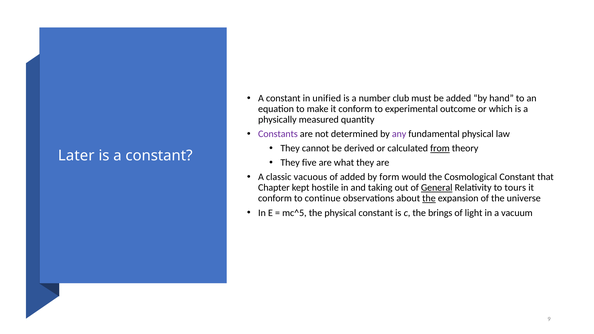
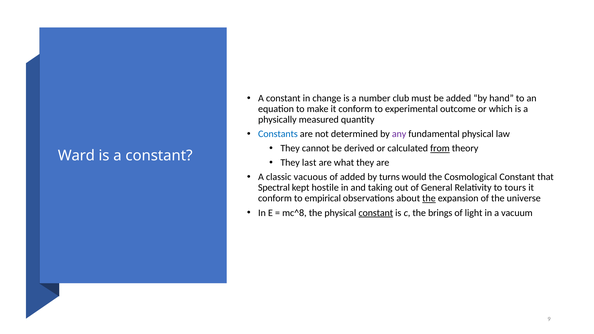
unified: unified -> change (327, 98)
Constants colour: purple -> blue (278, 134)
Later: Later -> Ward (76, 156)
five: five -> last (309, 163)
form: form -> turns (389, 177)
Chapter: Chapter -> Spectral (274, 188)
General underline: present -> none (437, 188)
continue: continue -> empirical (323, 198)
mc^5: mc^5 -> mc^8 (294, 213)
constant underline: none -> present (376, 213)
